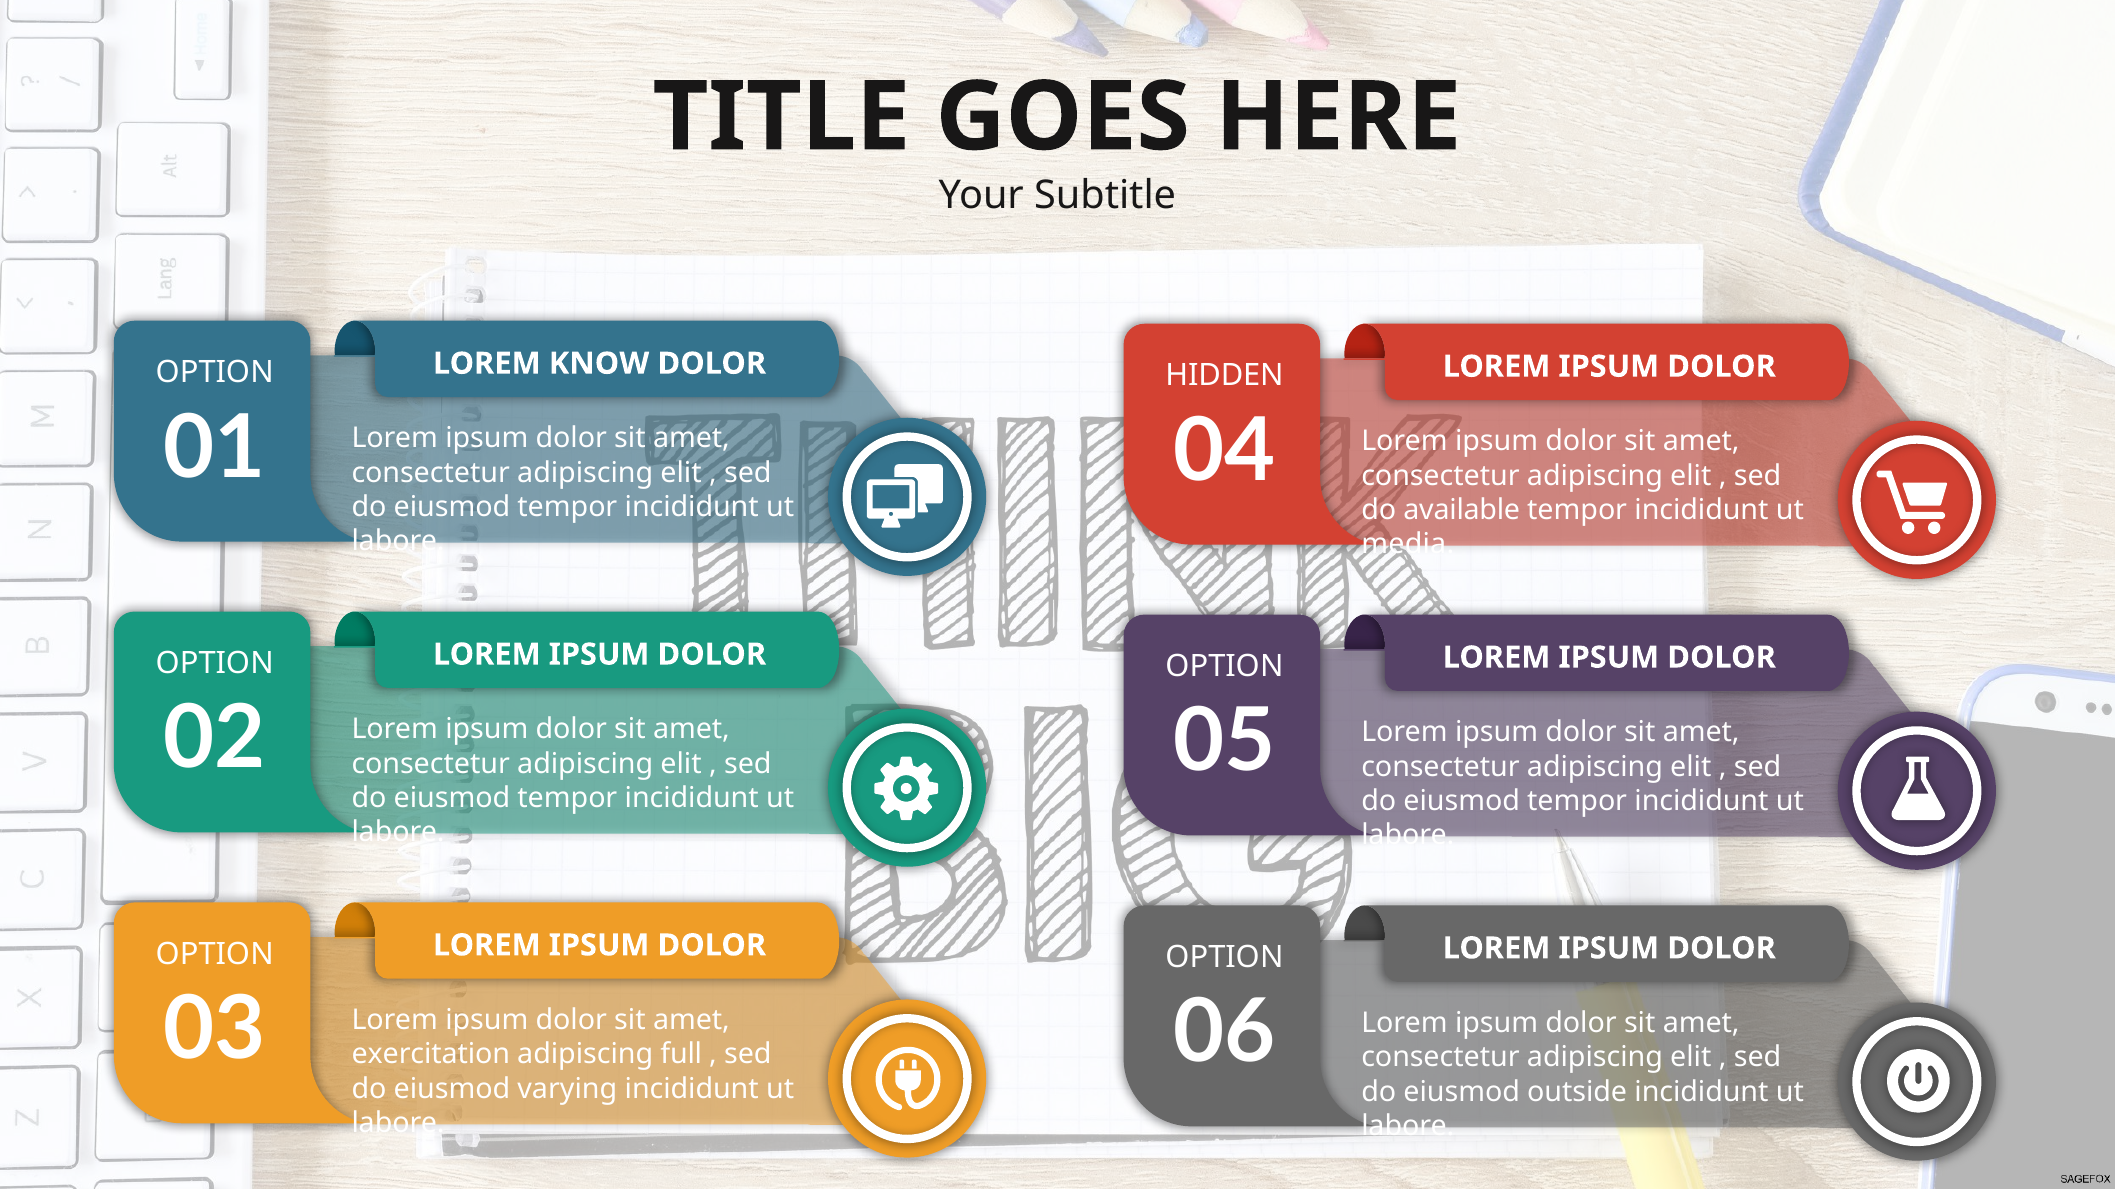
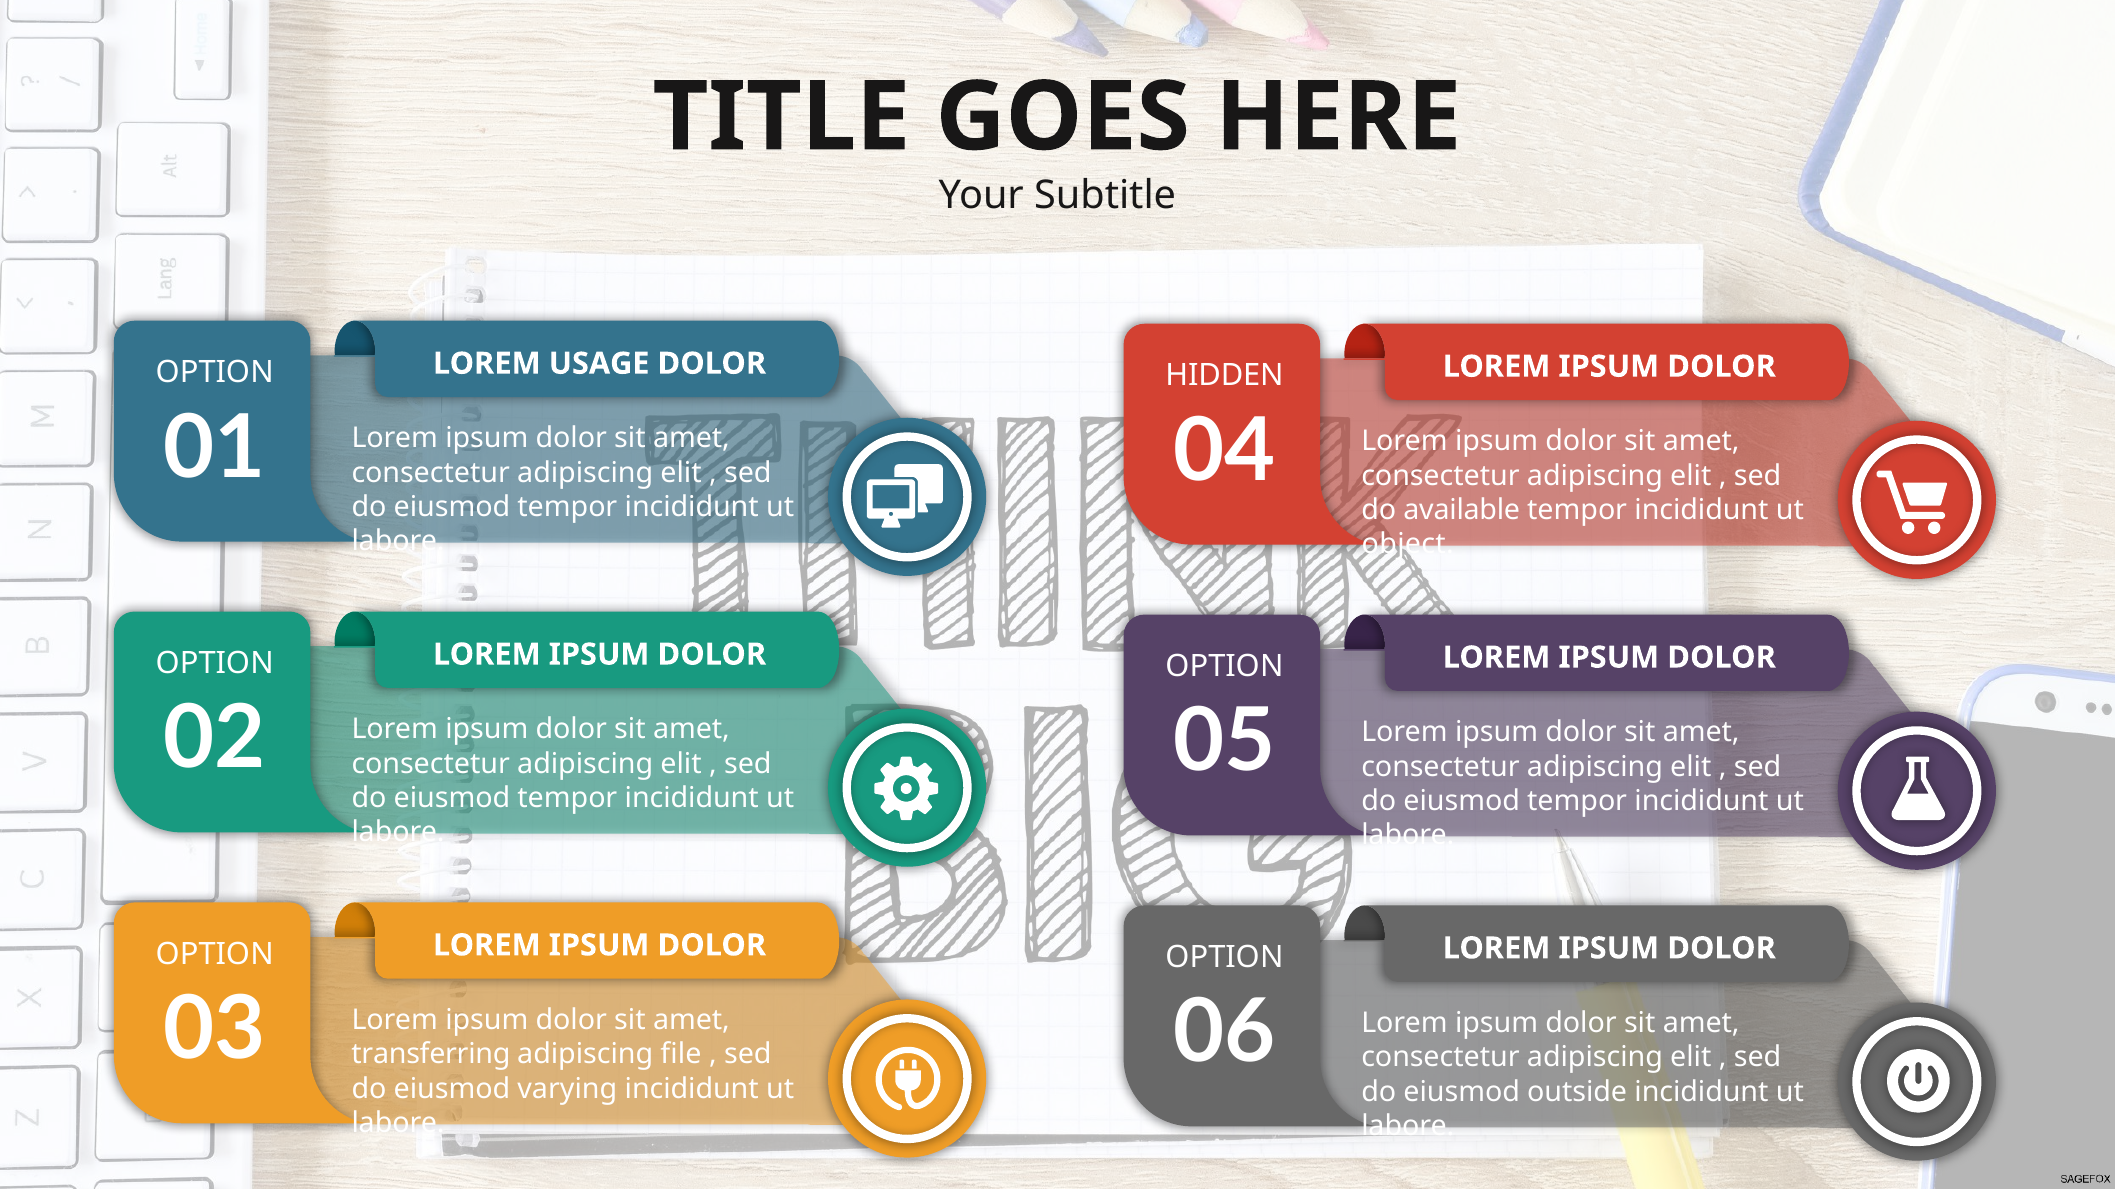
KNOW: KNOW -> USAGE (599, 364)
media: media -> object (1408, 545)
exercitation: exercitation -> transferring (431, 1055)
full: full -> file (681, 1055)
